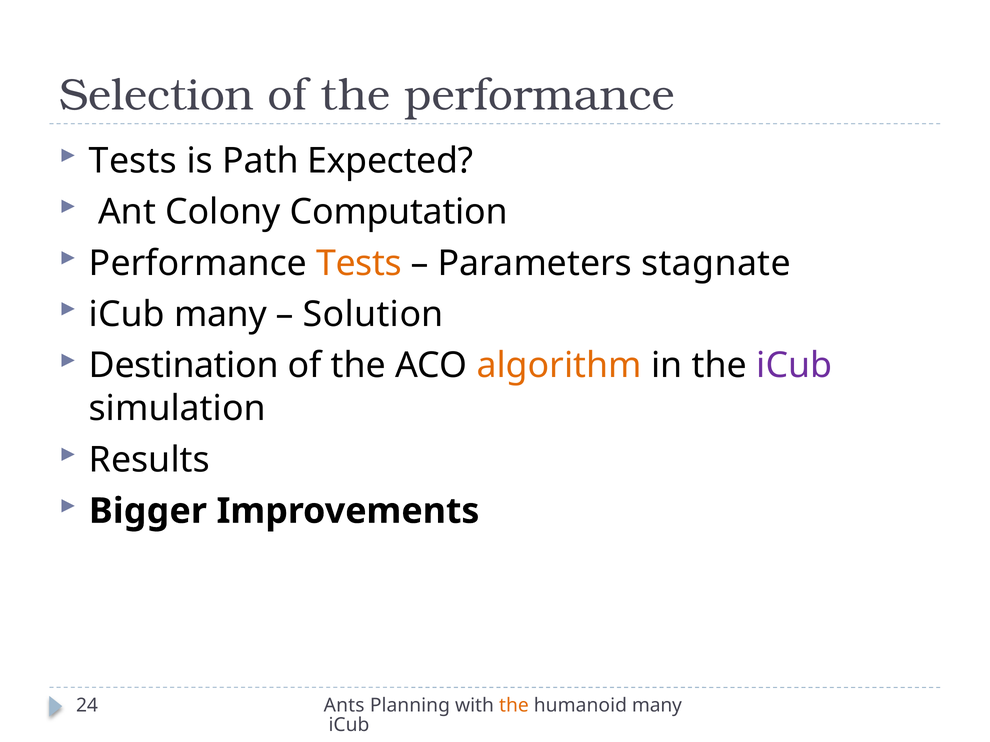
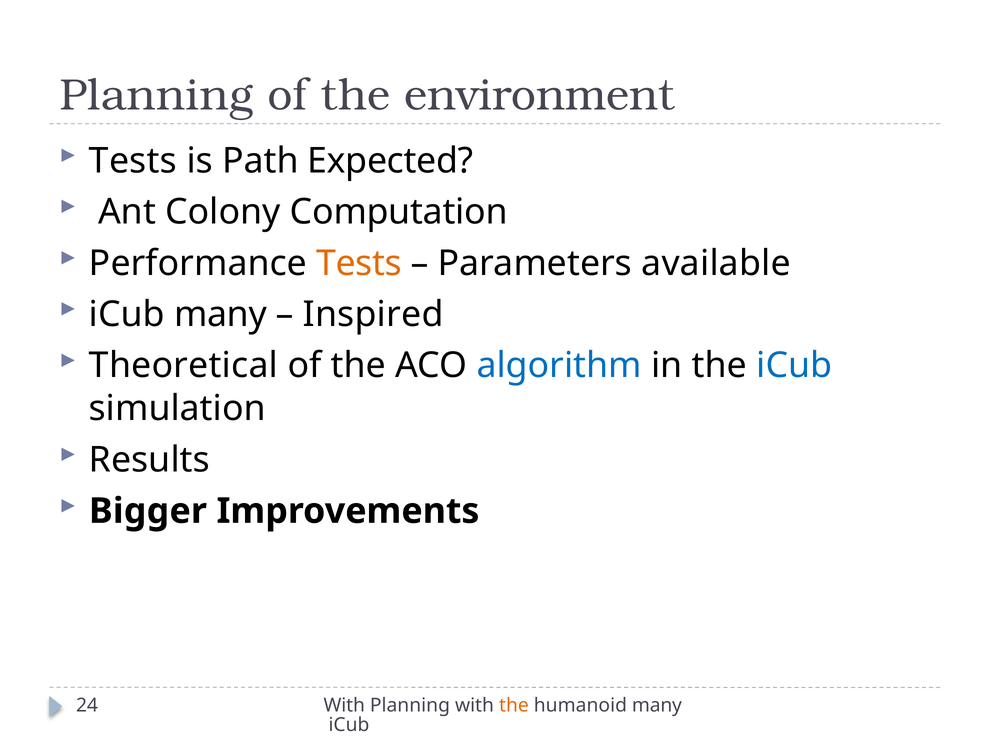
Selection: Selection -> Planning (156, 96)
the performance: performance -> environment (540, 96)
stagnate: stagnate -> available (716, 263)
Solution: Solution -> Inspired (373, 315)
Destination: Destination -> Theoretical (183, 366)
algorithm colour: orange -> blue (559, 366)
iCub colour: purple -> blue (794, 366)
Ants: Ants -> With (344, 706)
